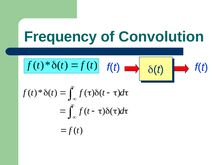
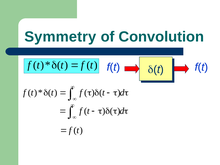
Frequency: Frequency -> Symmetry (60, 37)
